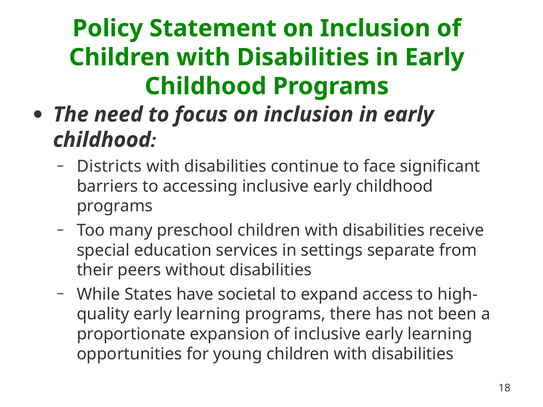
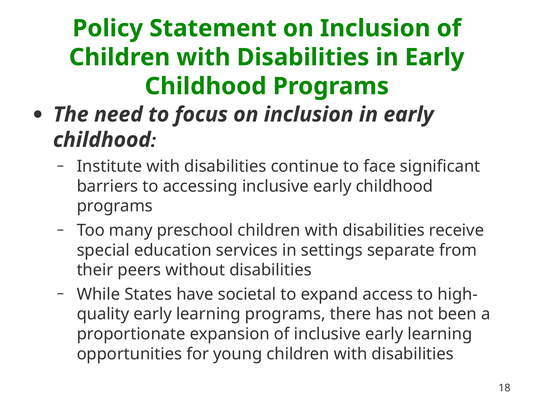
Districts: Districts -> Institute (109, 167)
